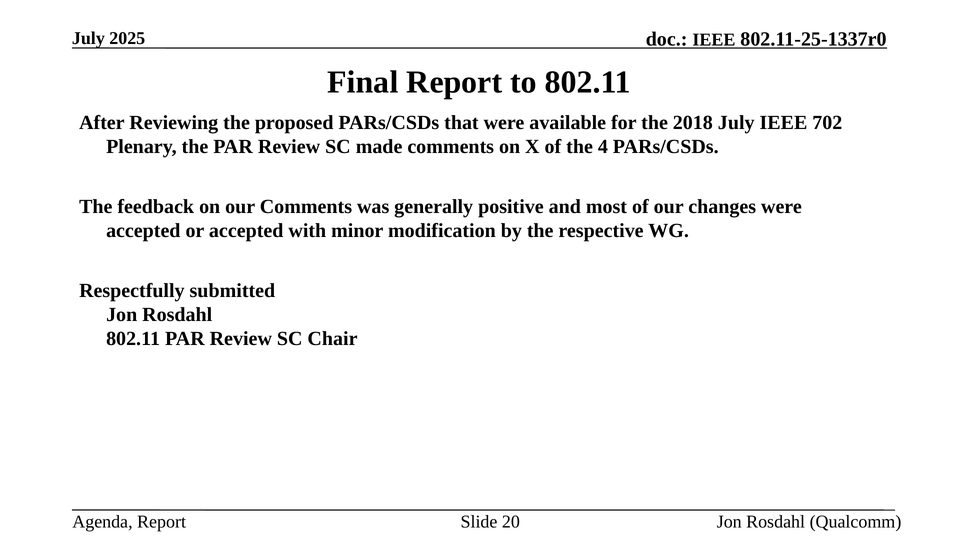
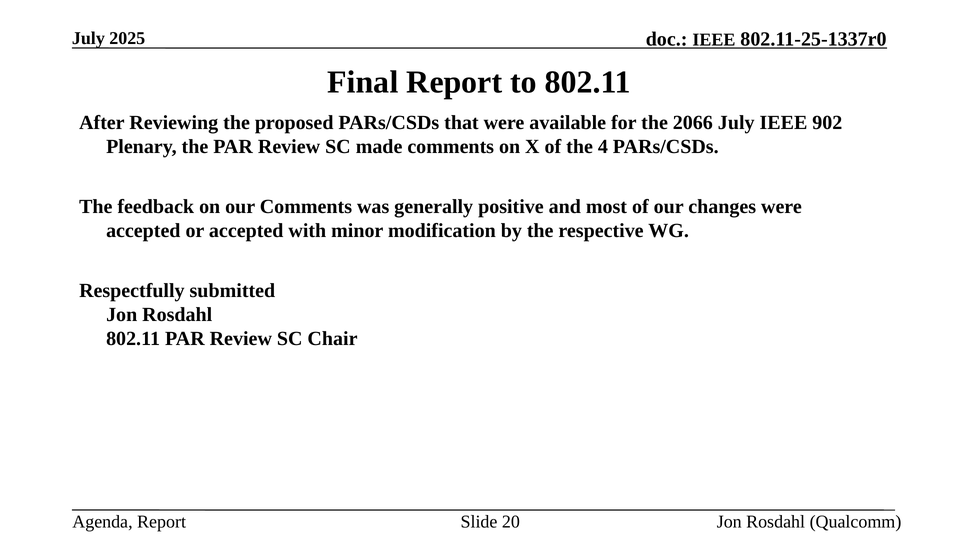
2018: 2018 -> 2066 (693, 122)
702: 702 -> 902 (827, 122)
